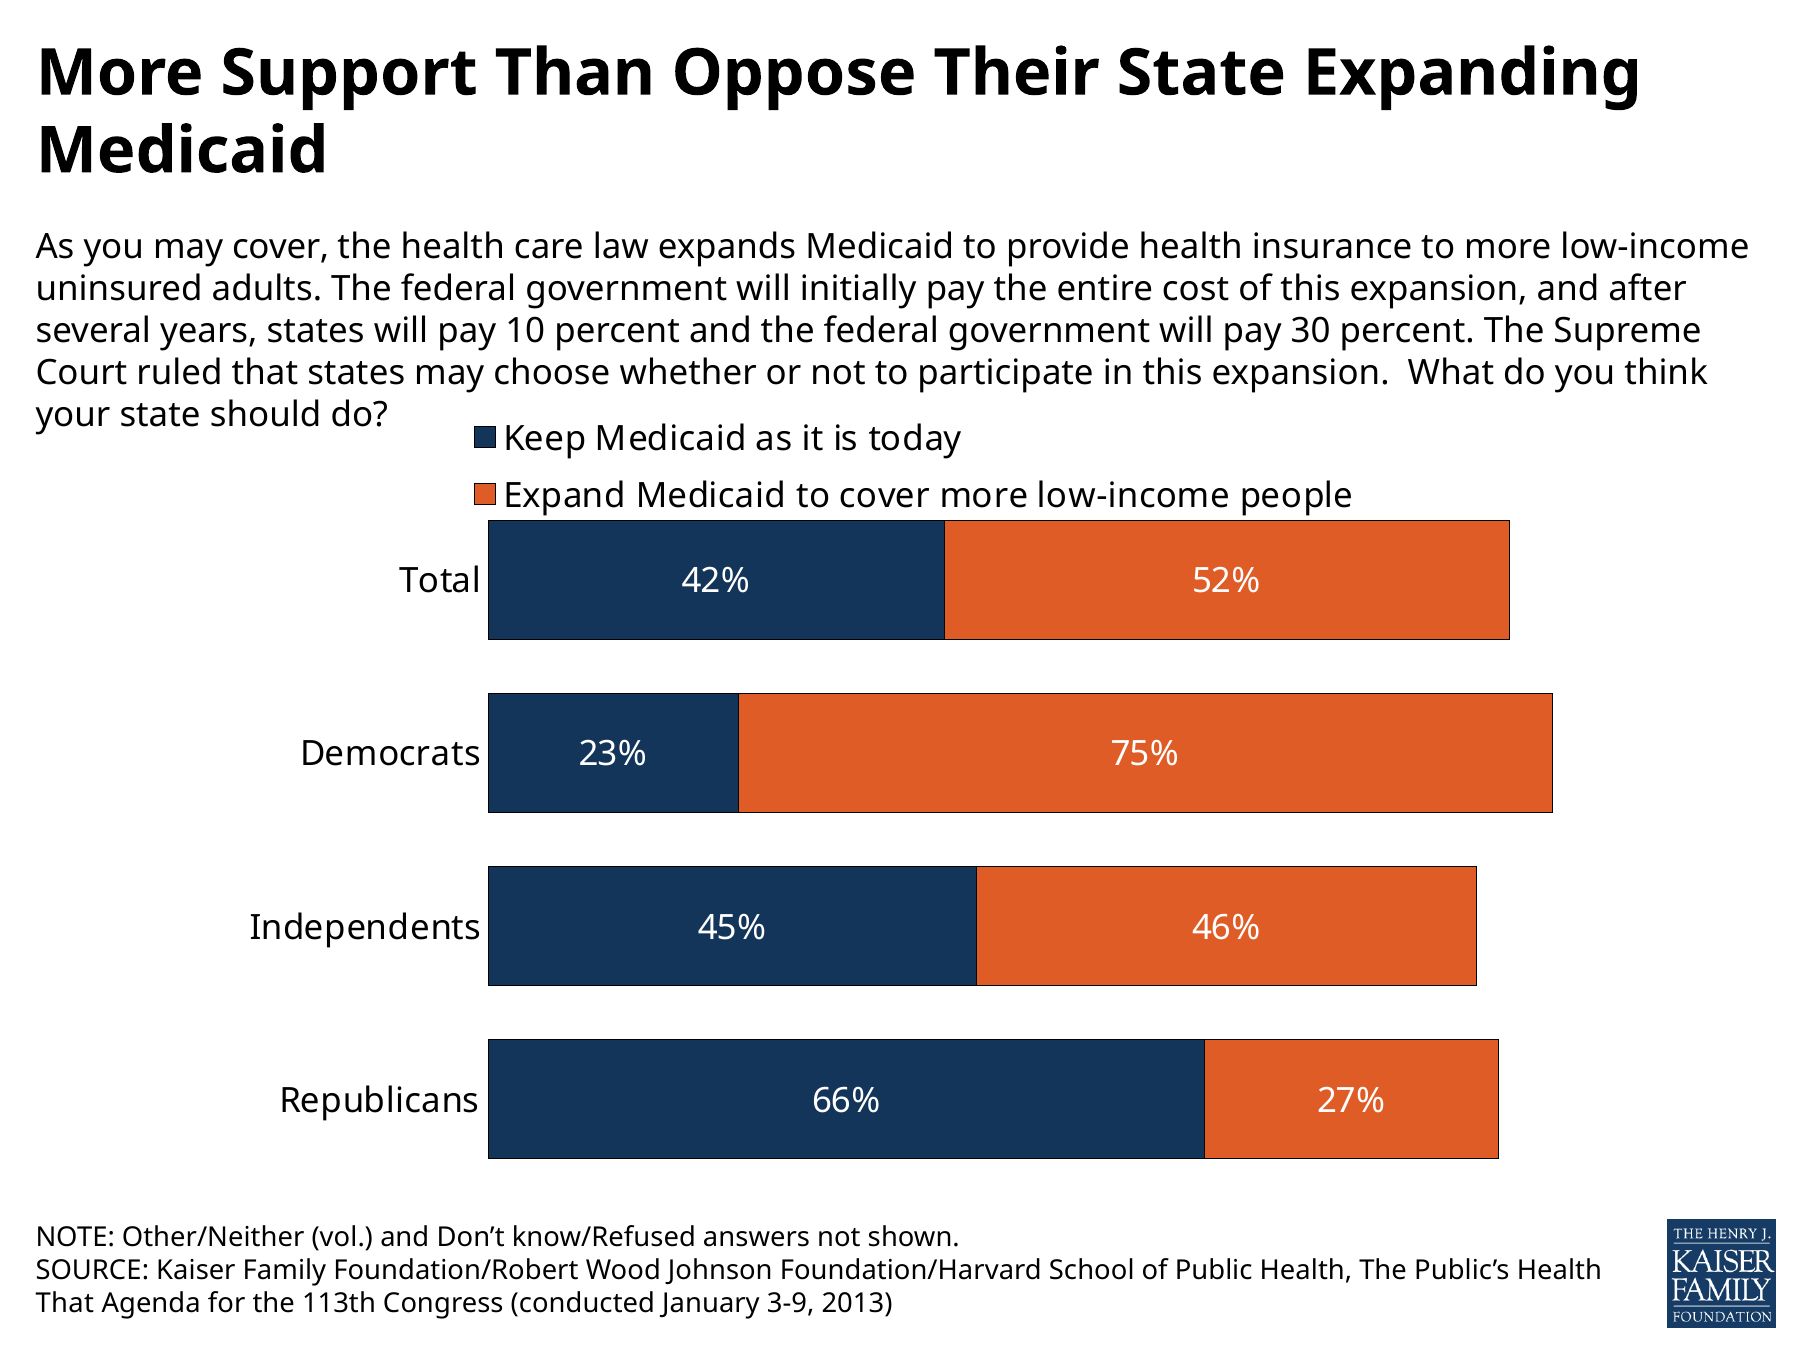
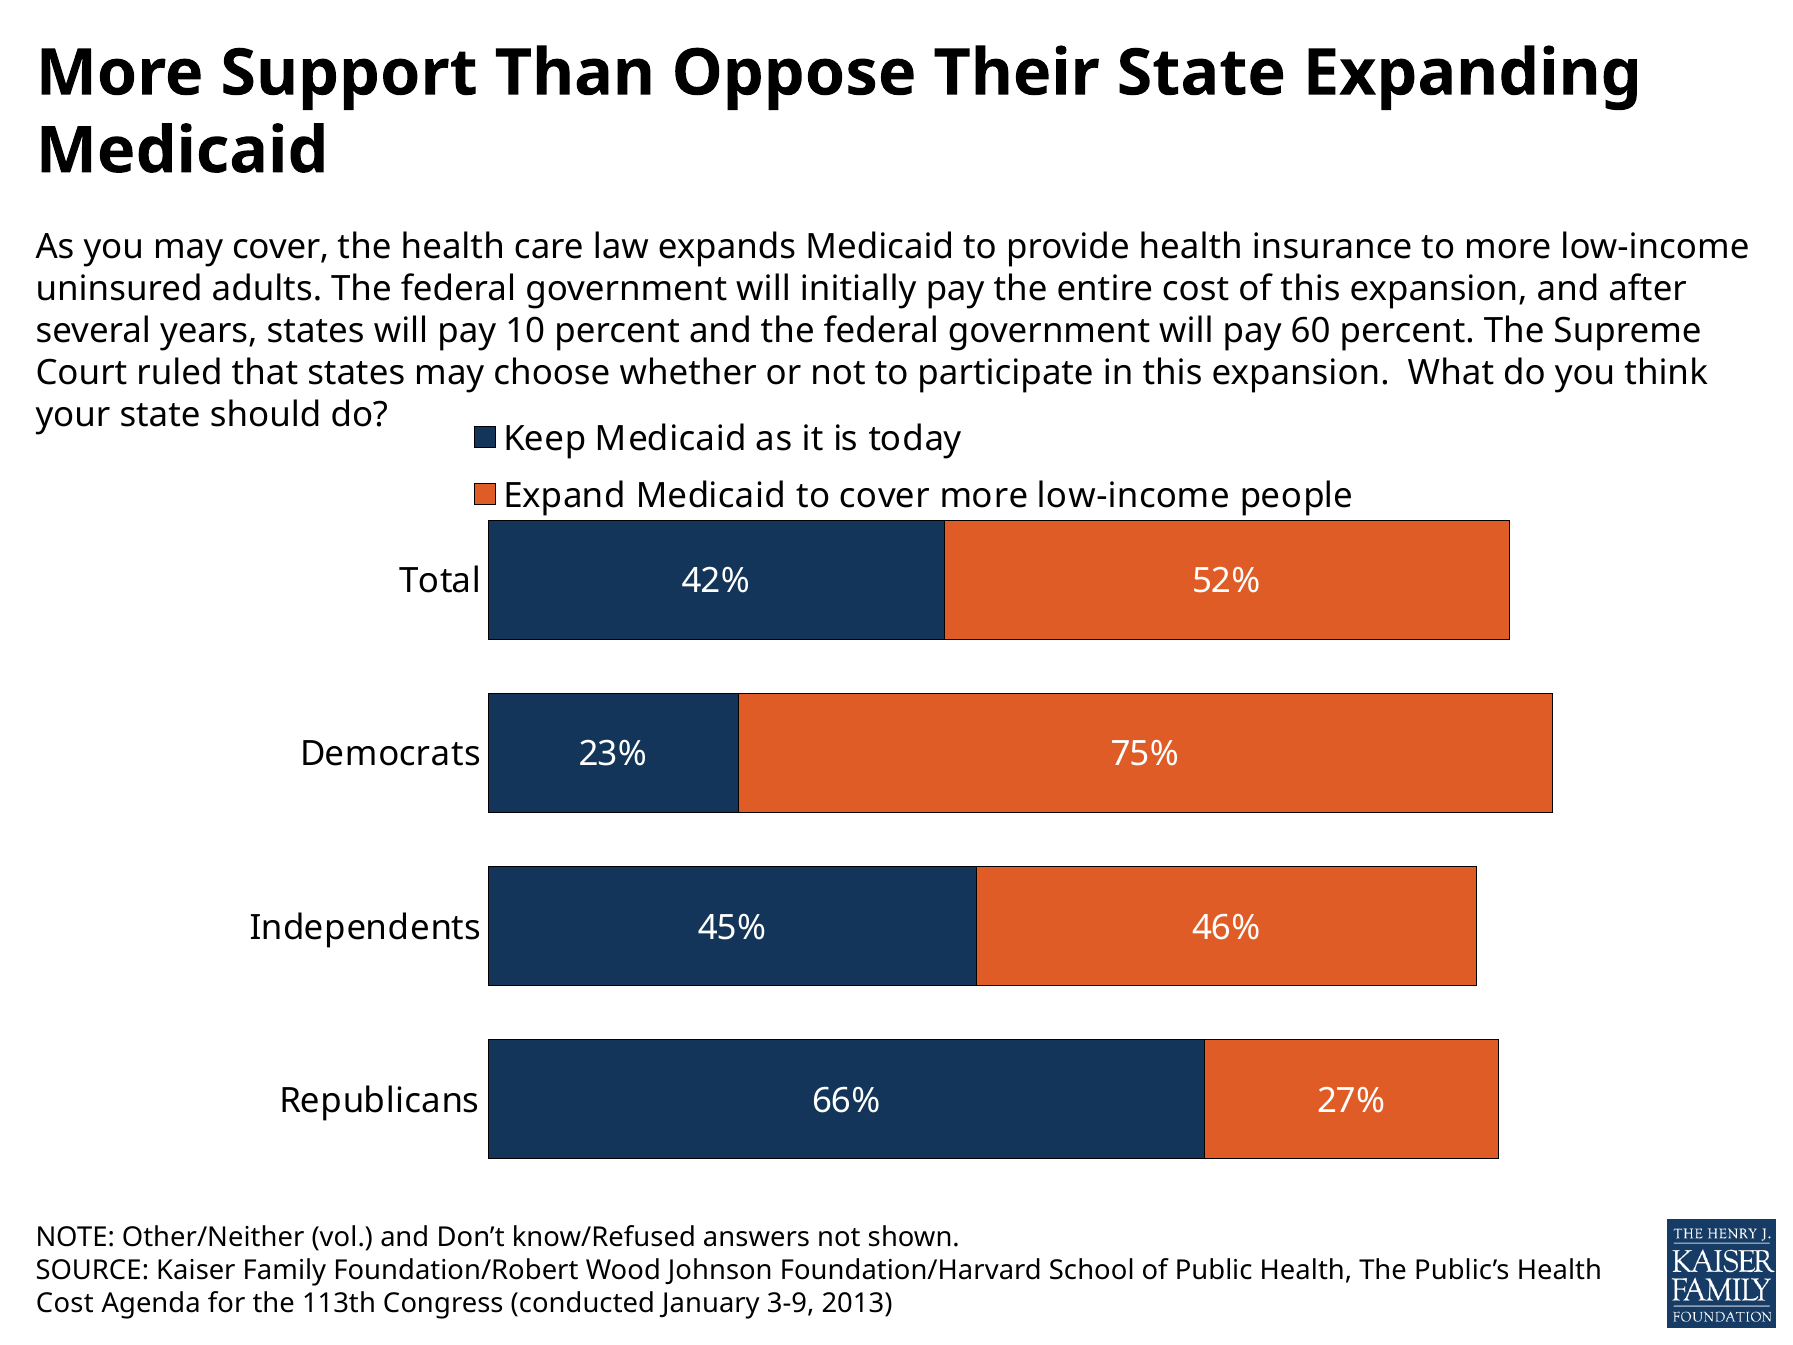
30: 30 -> 60 (1311, 331)
That: That -> Cost (65, 1303)
